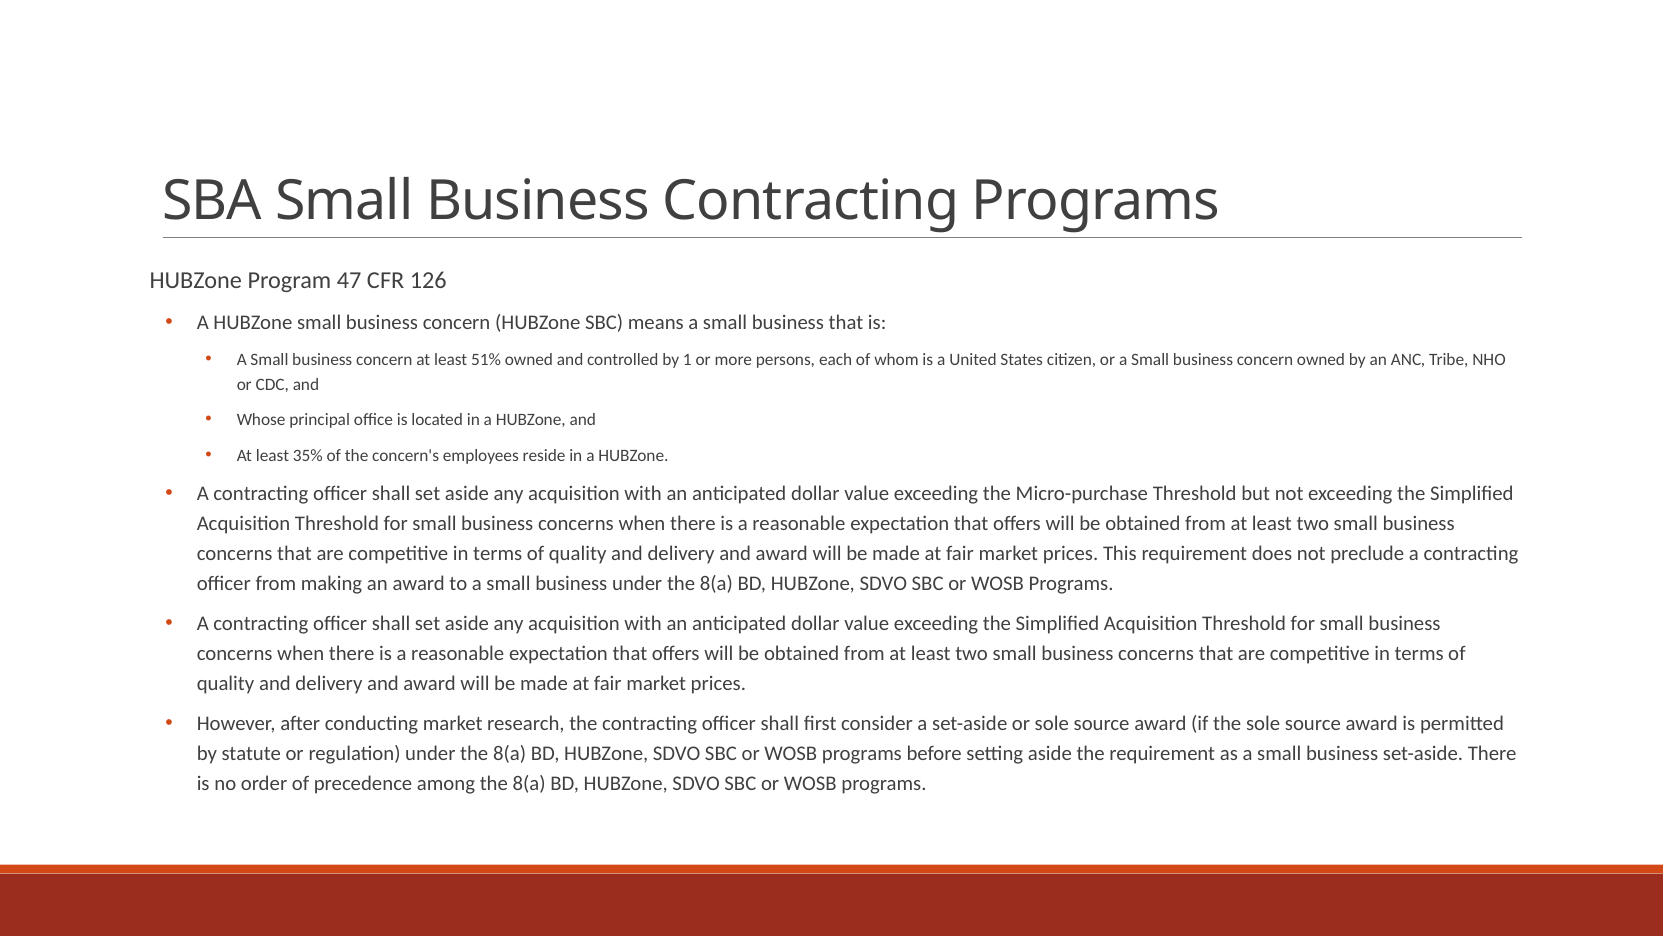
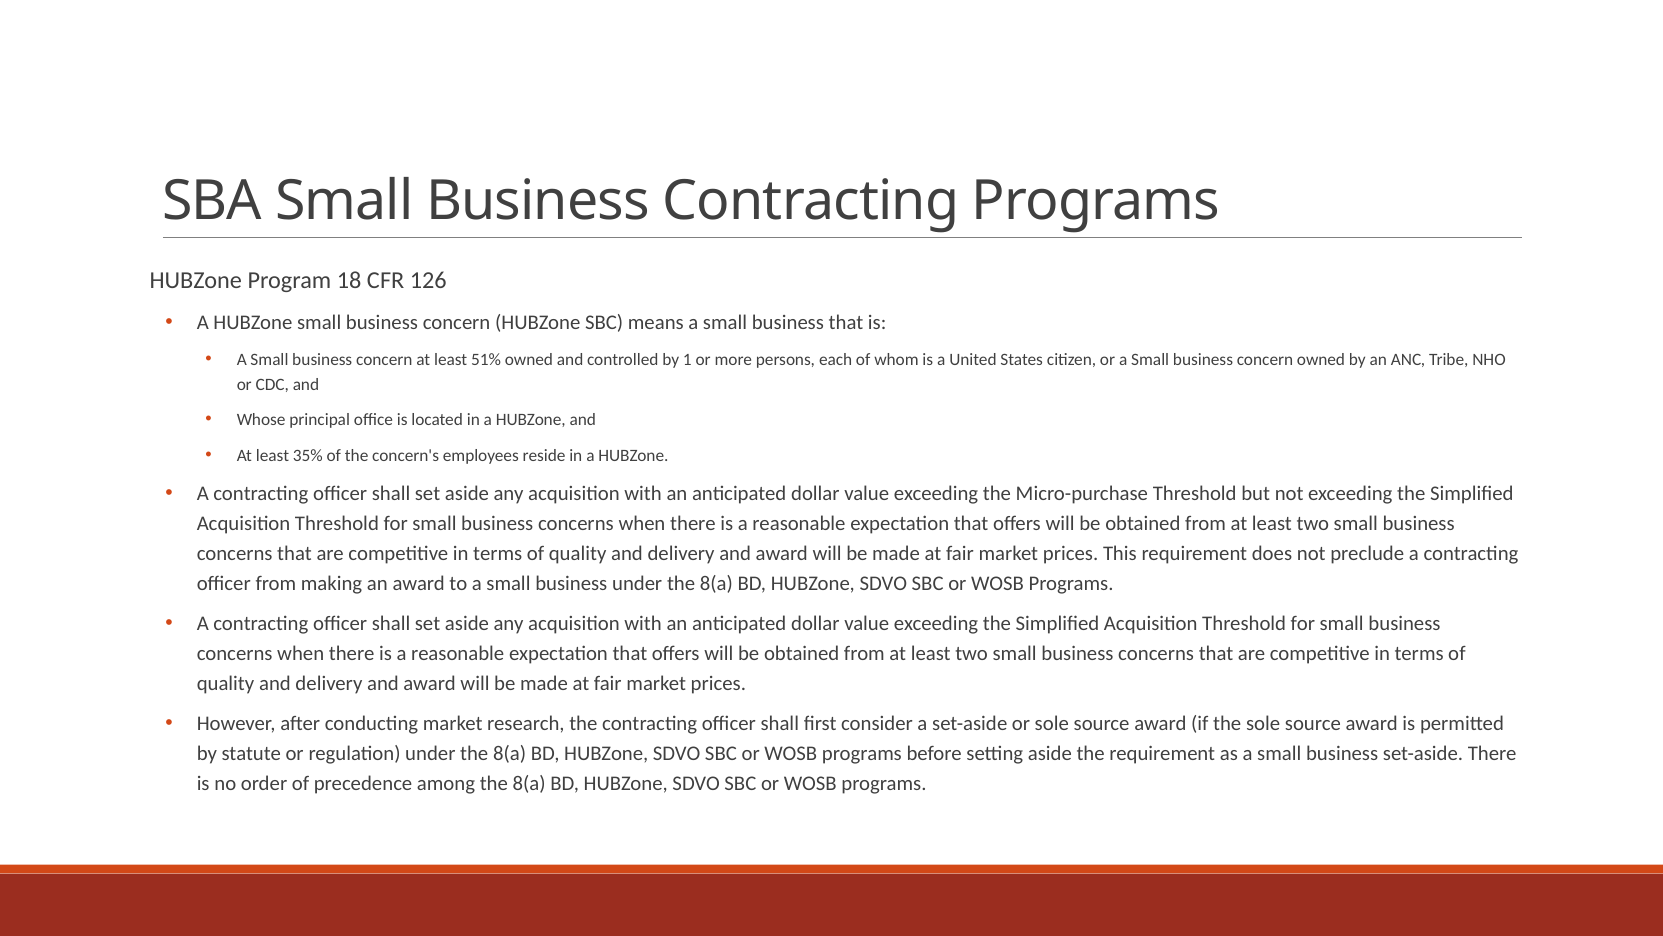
47: 47 -> 18 (349, 280)
